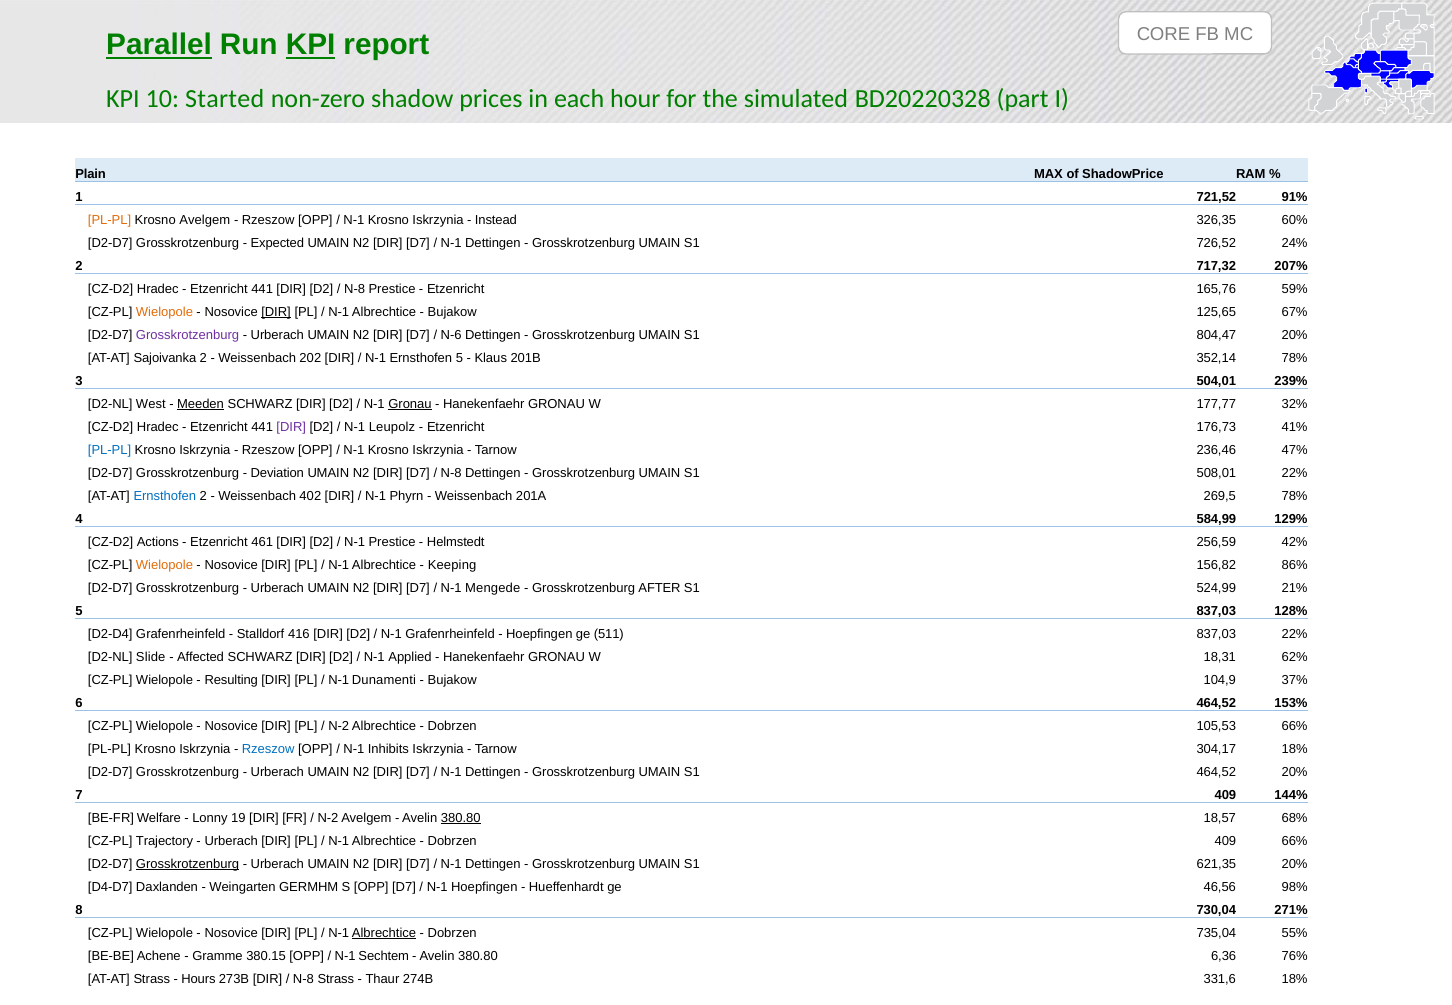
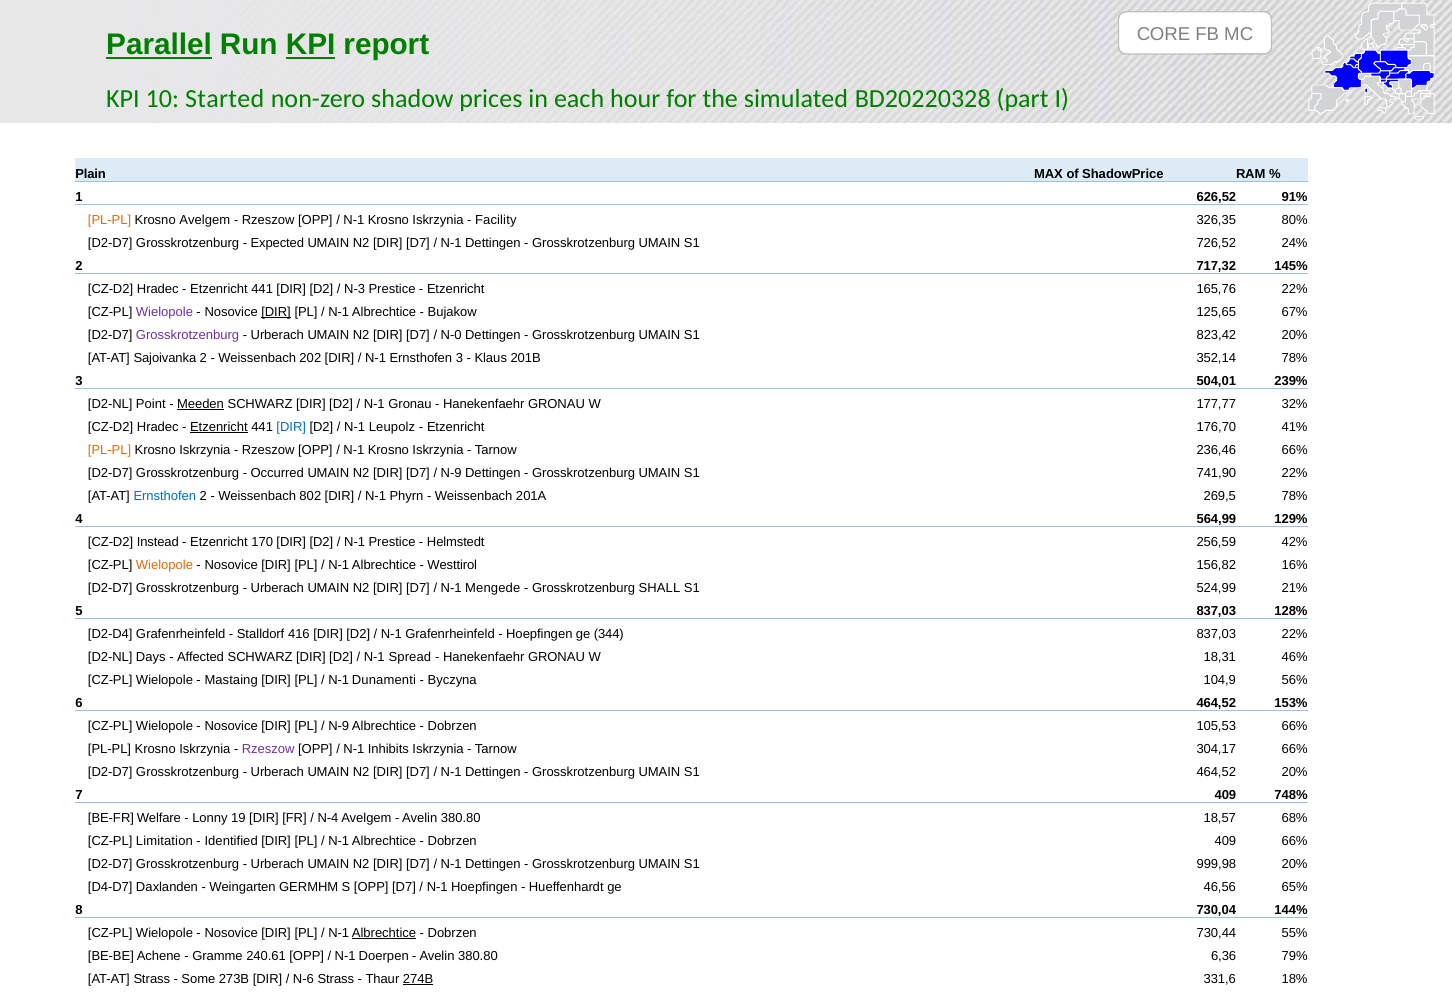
721,52: 721,52 -> 626,52 (1216, 197)
Instead: Instead -> Facility (496, 220)
60%: 60% -> 80% (1295, 220)
207%: 207% -> 145% (1291, 266)
N-8: N-8 -> N-3 (355, 289)
165,76 59%: 59% -> 22% (1295, 289)
Wielopole colour: orange -> purple (164, 312)
N-6: N-6 -> N-0 (451, 335)
804,47: 804,47 -> 823,42 (1216, 335)
Ernsthofen 5: 5 -> 3 (459, 358)
West: West -> Point (151, 404)
Gronau underline: present -> none (410, 404)
Etzenricht underline: none -> present (219, 427)
DIR colour: purple -> blue (291, 427)
176,73: 176,73 -> 176,70 (1216, 427)
PL-PL colour: blue -> orange (110, 450)
236,46 47%: 47% -> 66% (1295, 450)
Deviation: Deviation -> Occurred (277, 473)
N-8: N-8 -> N-9 (451, 473)
508,01: 508,01 -> 741,90 (1216, 473)
402: 402 -> 802 (310, 496)
584,99: 584,99 -> 564,99 (1216, 519)
Actions: Actions -> Instead (158, 542)
461: 461 -> 170 (262, 542)
Keeping: Keeping -> Westtirol (452, 565)
86%: 86% -> 16% (1295, 565)
AFTER: AFTER -> SHALL (659, 588)
511: 511 -> 344 (609, 634)
Slide: Slide -> Days (151, 657)
Applied: Applied -> Spread (410, 657)
62%: 62% -> 46% (1295, 657)
Resulting: Resulting -> Mastaing (231, 680)
Bujakow: Bujakow -> Byczyna (452, 680)
37%: 37% -> 56% (1295, 680)
N-2: N-2 -> N-9 (339, 726)
Rzeszow colour: blue -> purple (268, 749)
304,17 18%: 18% -> 66% (1295, 749)
144%: 144% -> 748% (1291, 795)
N-2: N-2 -> N-4 (328, 818)
380.80 underline: present -> none (461, 818)
Trajectory: Trajectory -> Limitation (164, 841)
Urberach: Urberach -> Identified (231, 841)
Grosskrotzenburg underline: present -> none (188, 864)
621,35: 621,35 -> 999,98 (1216, 864)
98%: 98% -> 65% (1295, 887)
271%: 271% -> 144% (1291, 910)
735,04: 735,04 -> 730,44 (1216, 933)
380.15: 380.15 -> 240.61 (266, 956)
Sechtem: Sechtem -> Doerpen (384, 956)
76%: 76% -> 79% (1295, 956)
Hours: Hours -> Some (198, 979)
N-8: N-8 -> N-6 (303, 979)
274B underline: none -> present (418, 979)
